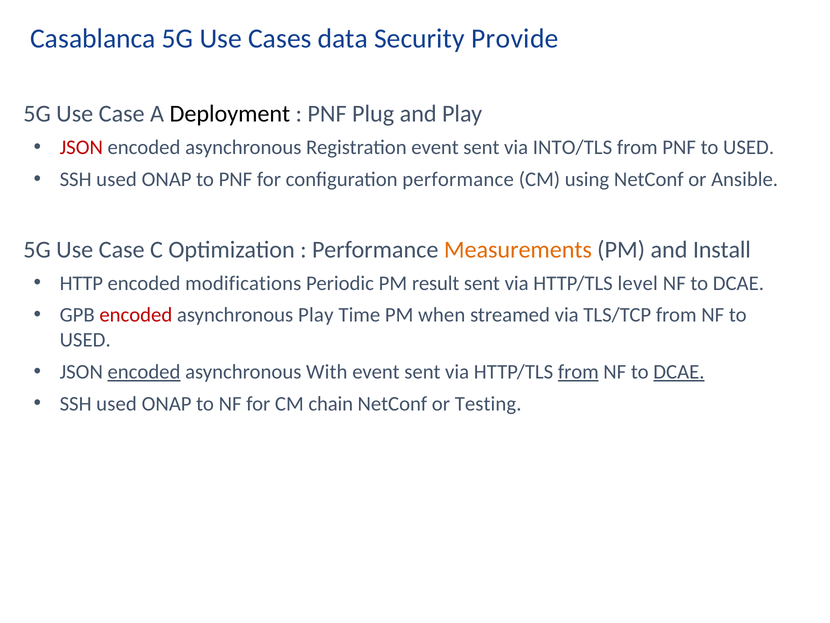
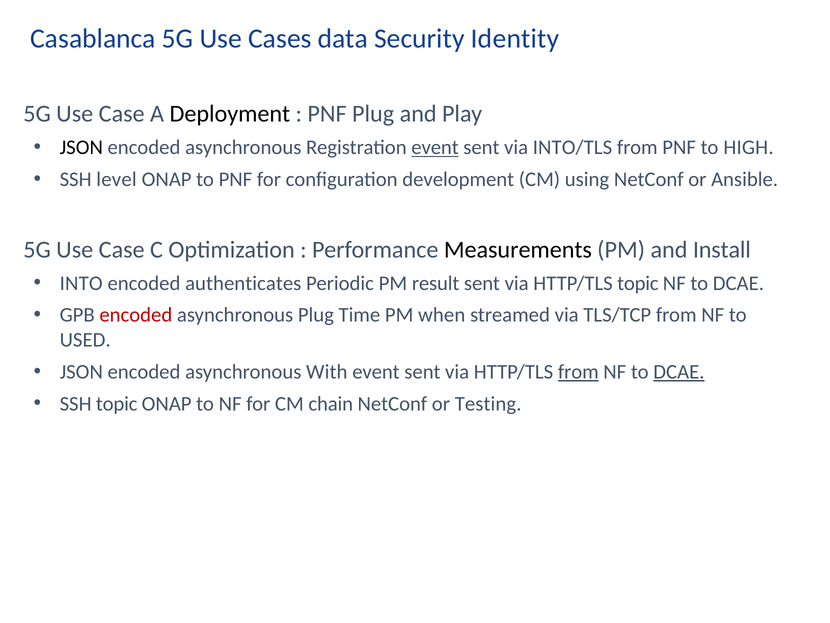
Provide: Provide -> Identity (515, 39)
JSON colour: red -> black (81, 147)
event underline: none -> present (435, 147)
PNF to USED: USED -> HIGH (749, 147)
used: used -> level (117, 179)
configuration performance: performance -> development (458, 179)
Measurements colour: orange -> black (518, 249)
HTTP: HTTP -> INTO (81, 283)
modifications: modifications -> authenticates (243, 283)
HTTP/TLS level: level -> topic (638, 283)
asynchronous Play: Play -> Plug (316, 315)
encoded underline: present -> none (144, 372)
used: used -> topic (117, 403)
